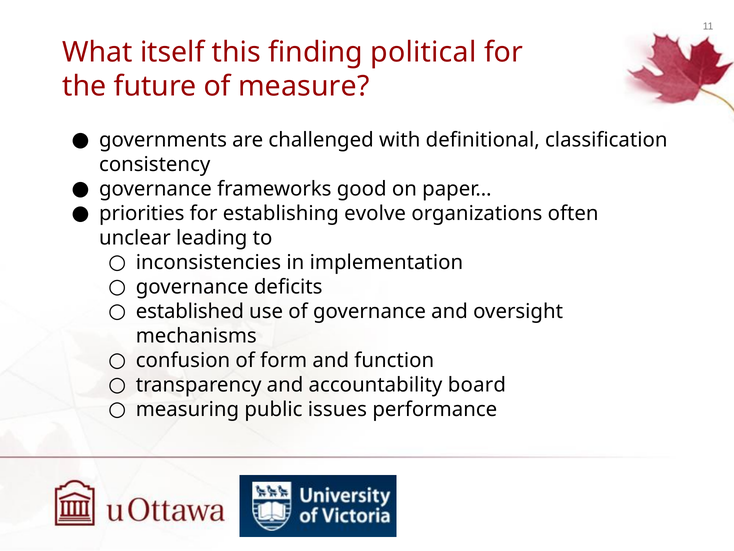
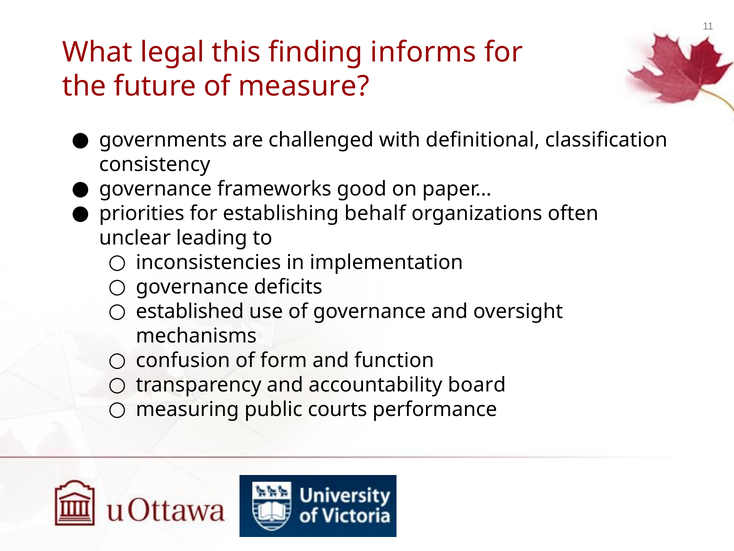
itself: itself -> legal (172, 52)
political: political -> informs (423, 52)
evolve: evolve -> behalf (375, 213)
issues: issues -> courts (337, 409)
